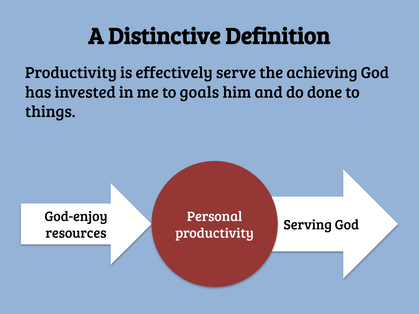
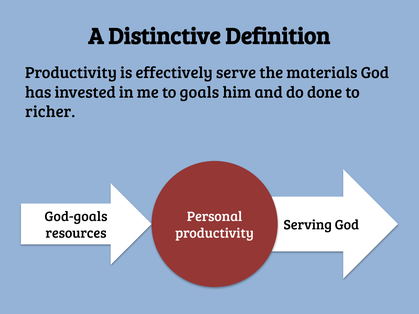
achieving: achieving -> materials (322, 73)
things: things -> richer (50, 112)
God-enjoy: God-enjoy -> God-goals (76, 217)
